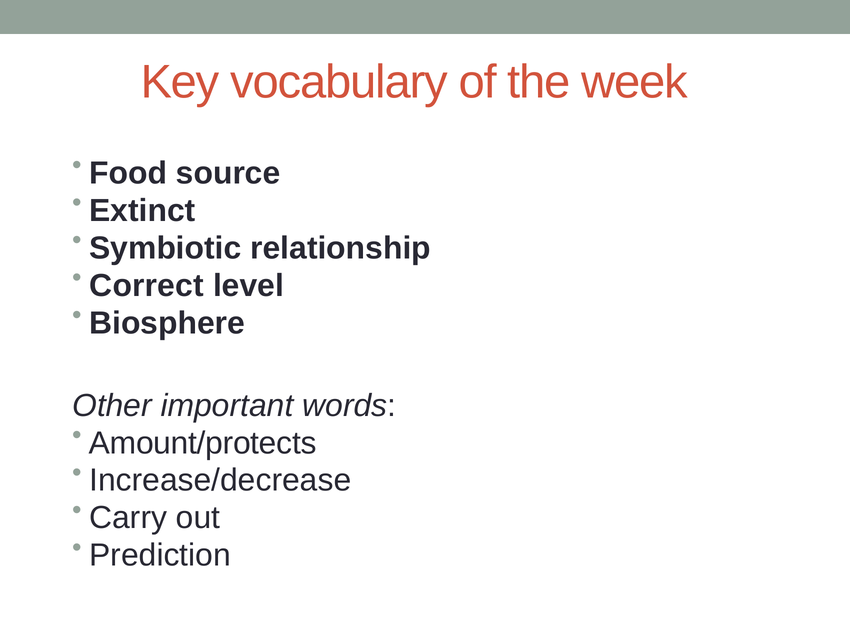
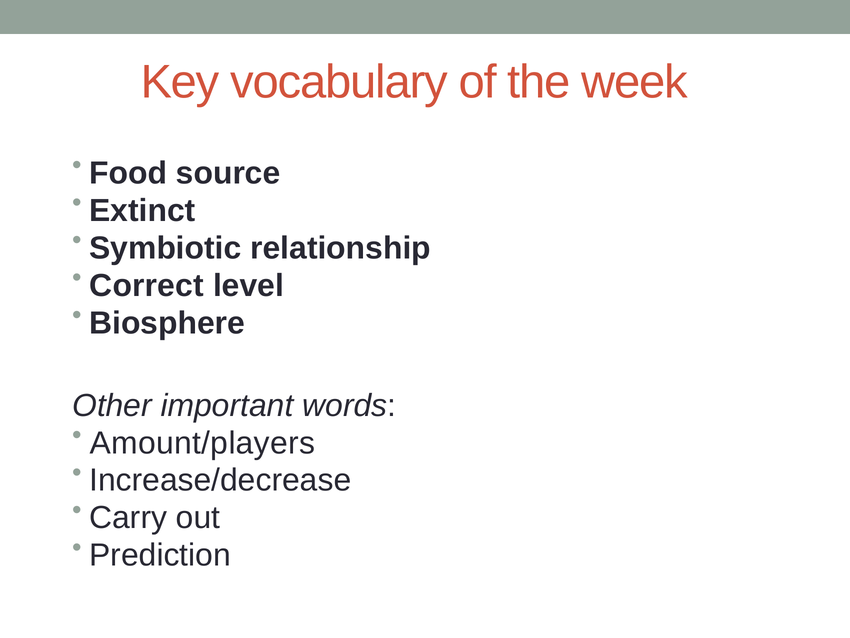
Amount/protects: Amount/protects -> Amount/players (202, 443)
